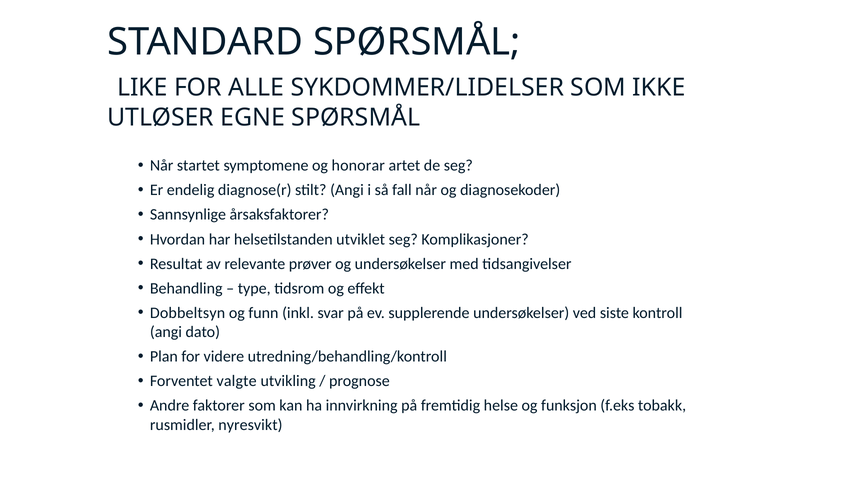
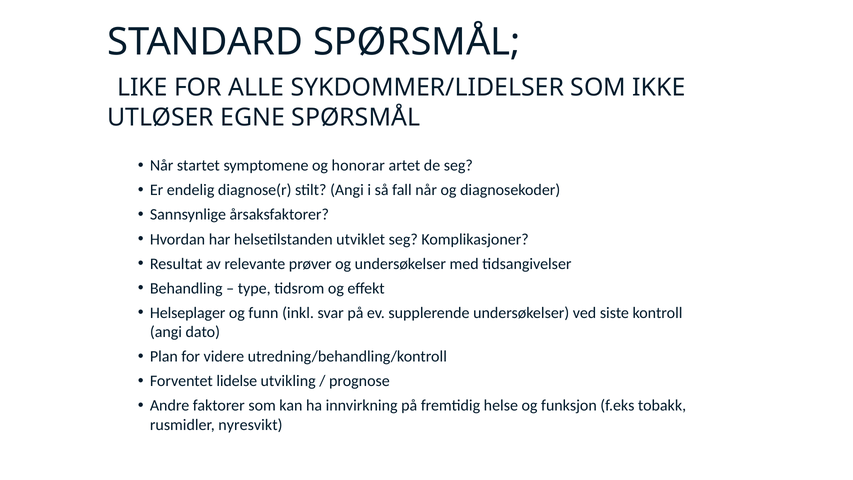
Dobbeltsyn: Dobbeltsyn -> Helseplager (188, 313)
valgte: valgte -> lidelse (237, 381)
